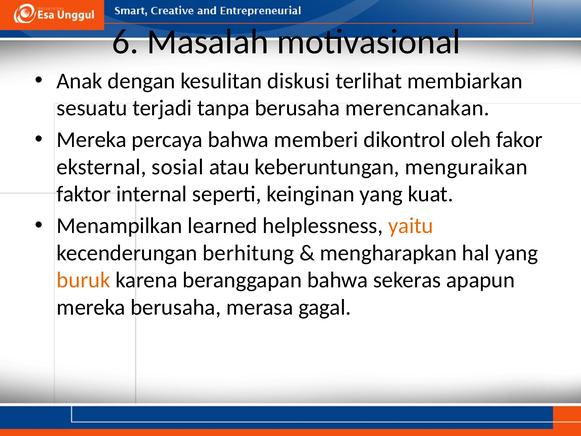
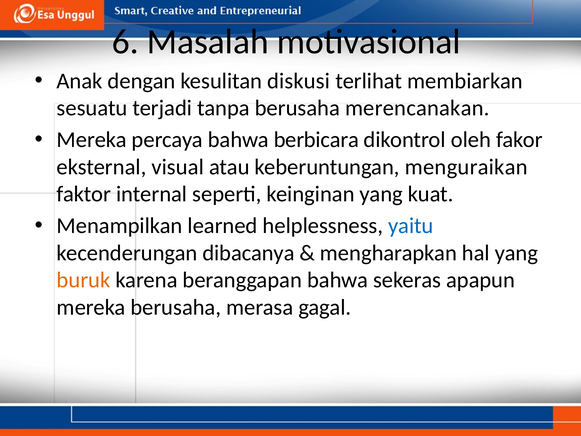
memberi: memberi -> berbicara (316, 140)
sosial: sosial -> visual (178, 167)
yaitu colour: orange -> blue (411, 226)
berhitung: berhitung -> dibacanya (249, 253)
